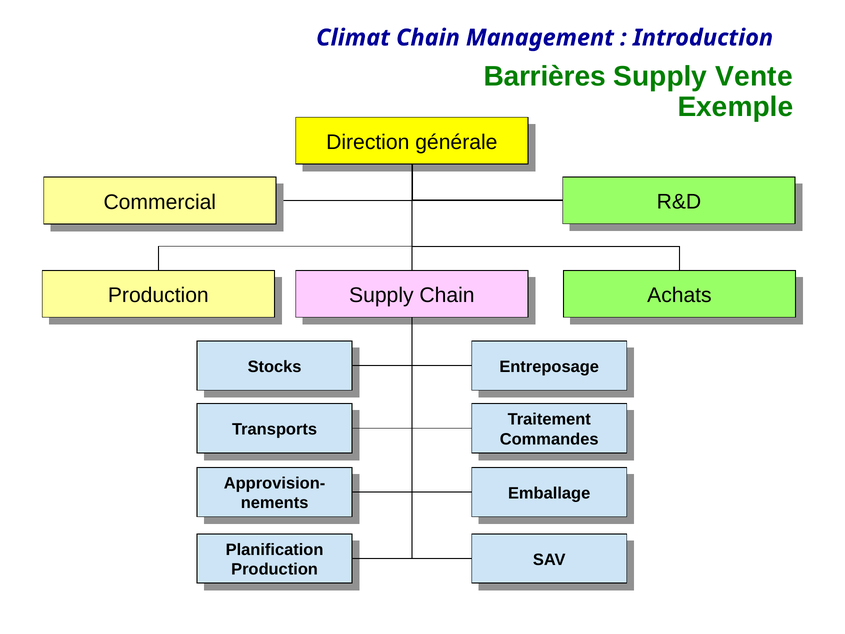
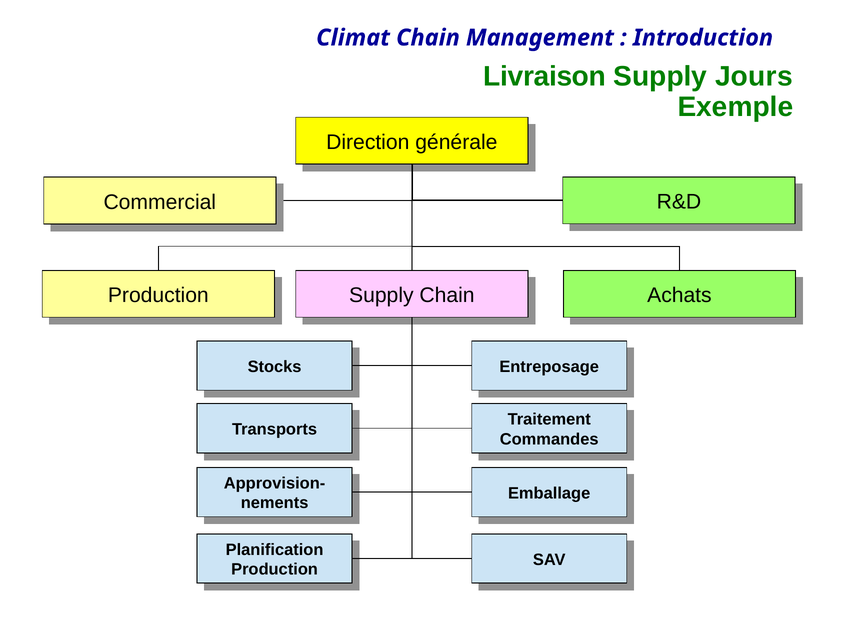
Barrières: Barrières -> Livraison (545, 76)
Vente: Vente -> Jours (754, 76)
